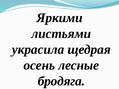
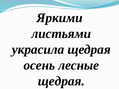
бродяга: бродяга -> щедрая (61, 81)
